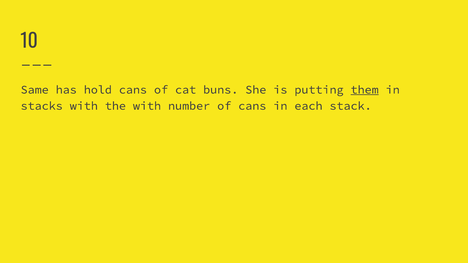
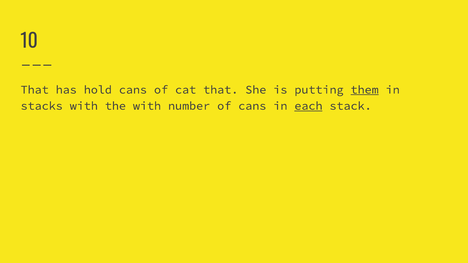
Same: Same -> That (35, 90)
cat buns: buns -> that (221, 90)
each underline: none -> present (308, 106)
